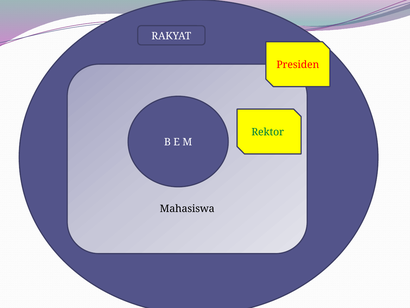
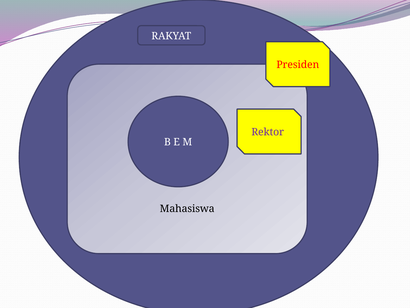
Rektor colour: green -> purple (268, 132)
